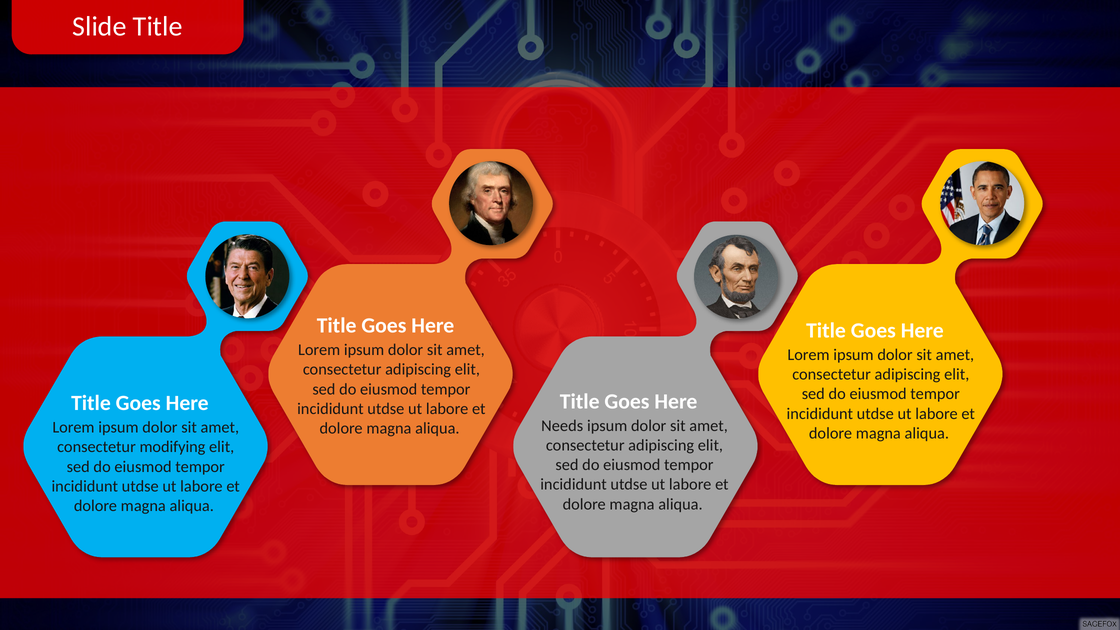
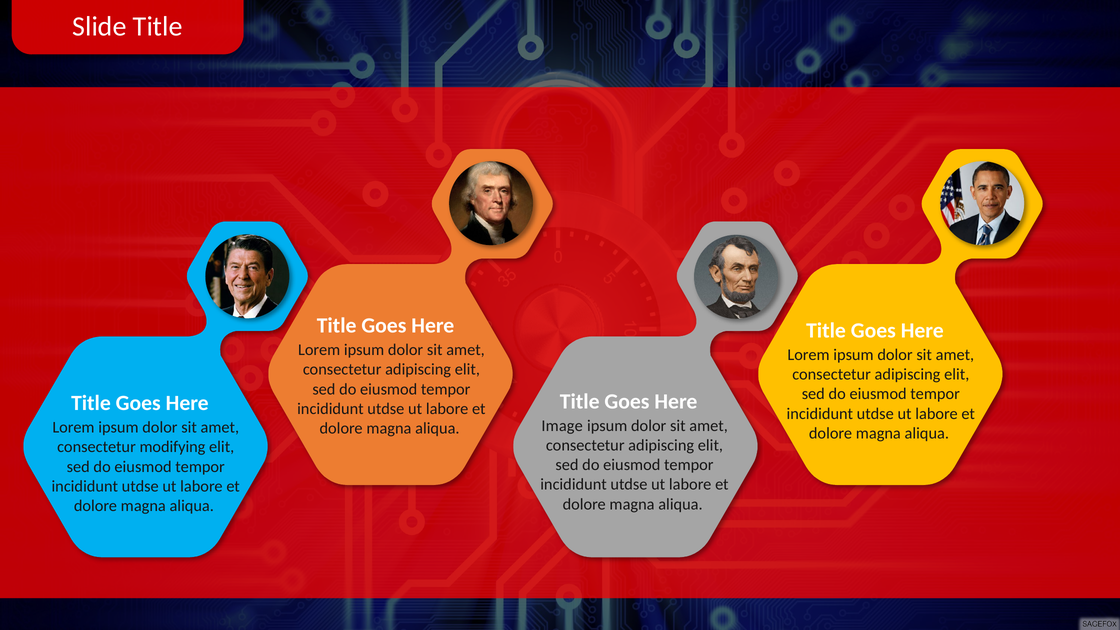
Needs: Needs -> Image (562, 426)
